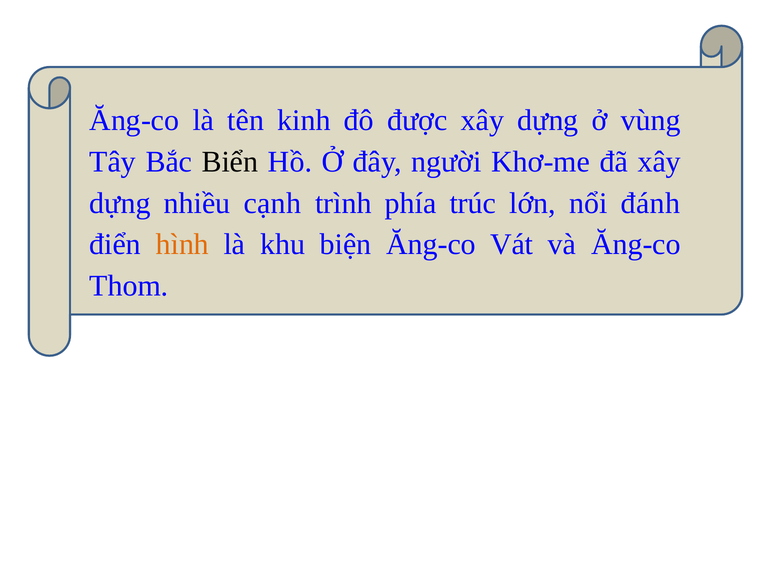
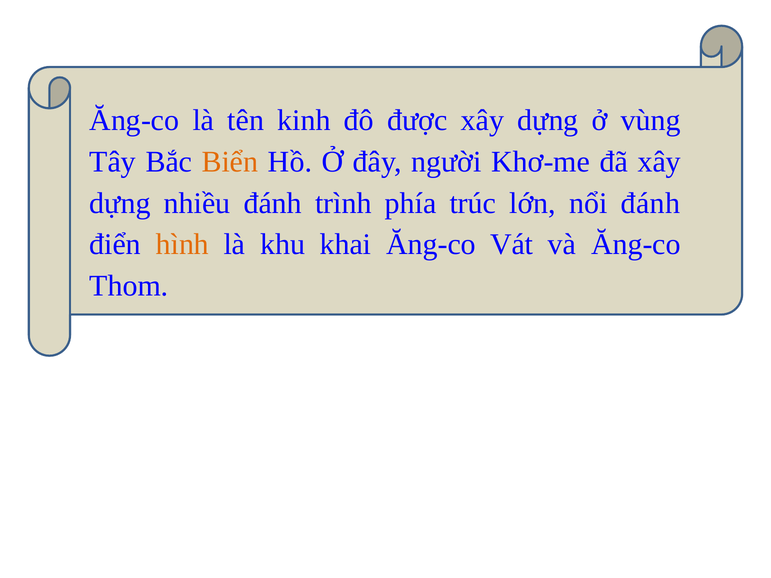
Biển colour: black -> orange (230, 162)
nhiều cạnh: cạnh -> đánh (273, 203)
biện: biện -> khai (346, 245)
